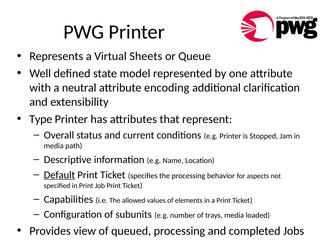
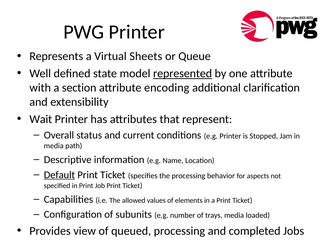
represented underline: none -> present (183, 74)
neutral: neutral -> section (79, 88)
Type: Type -> Wait (41, 119)
